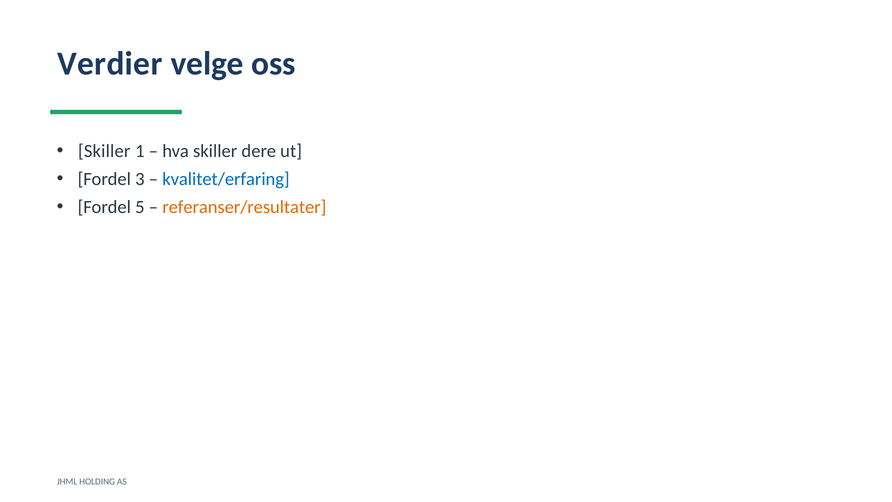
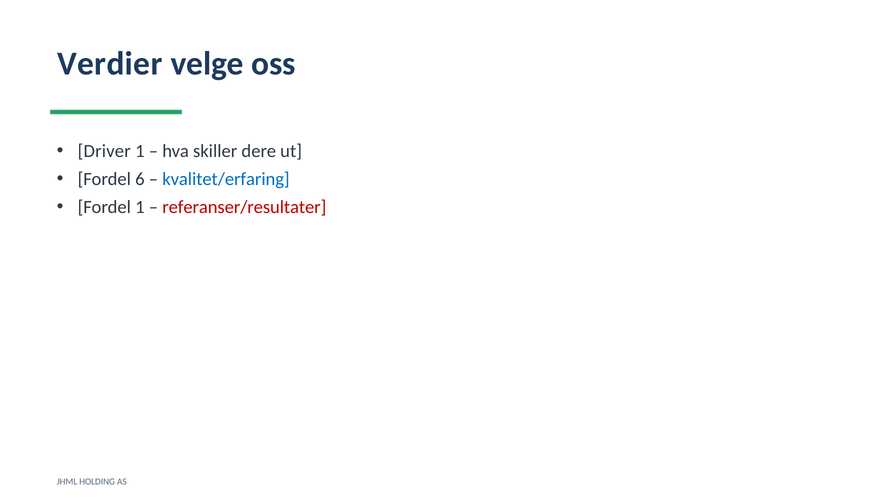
Skiller: Skiller -> Driver (104, 151)
3: 3 -> 6 (140, 179)
Fordel 5: 5 -> 1 (140, 207)
referanser/resultater colour: orange -> red (244, 207)
